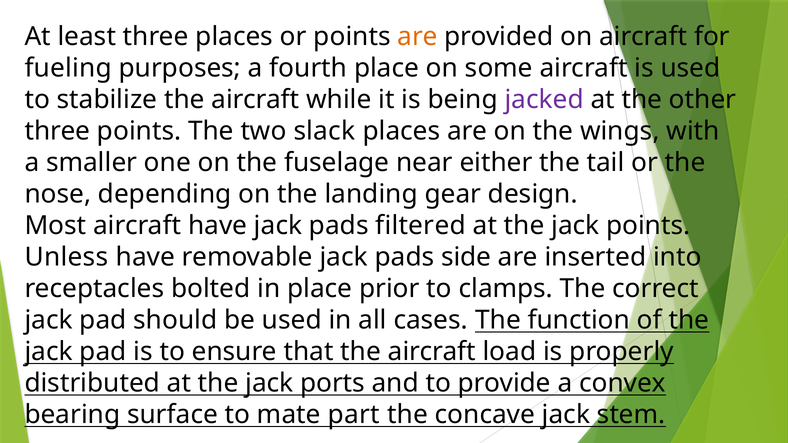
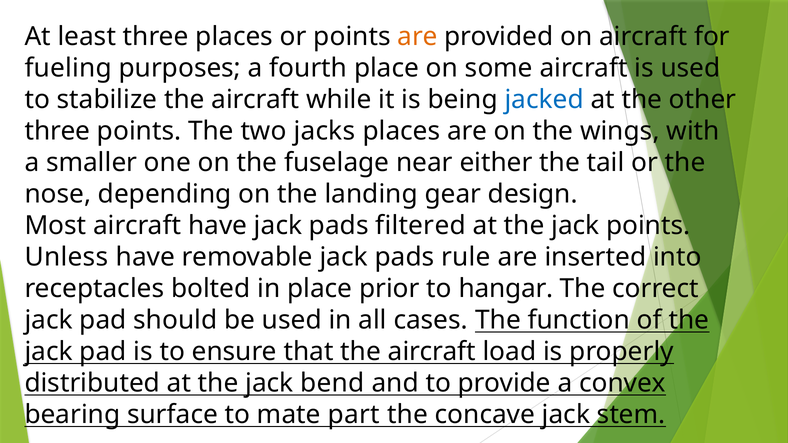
jacked colour: purple -> blue (544, 100)
slack: slack -> jacks (324, 131)
side: side -> rule (466, 257)
clamps: clamps -> hangar (506, 289)
ports: ports -> bend (332, 383)
